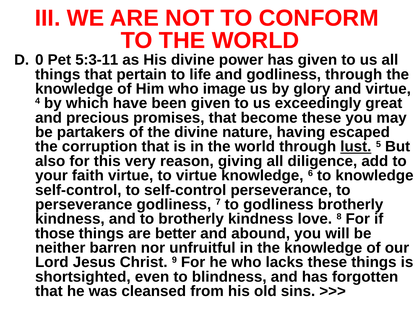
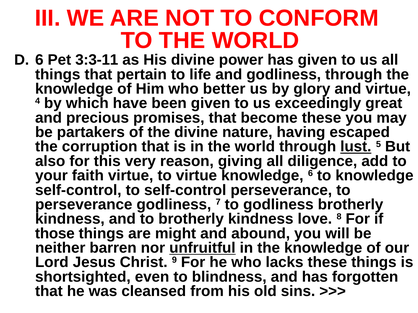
0: 0 -> 6 (39, 60)
5:3-11: 5:3-11 -> 3:3-11 (97, 60)
image: image -> better (224, 89)
better: better -> might (176, 234)
unfruitful underline: none -> present (202, 248)
